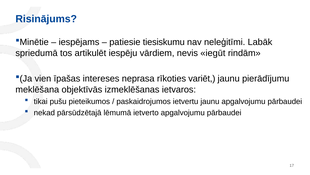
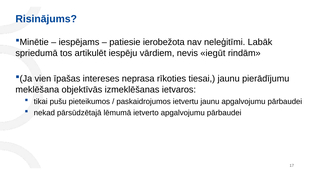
tiesiskumu: tiesiskumu -> ierobežota (164, 42)
variēt: variēt -> tiesai (202, 78)
